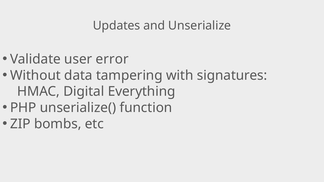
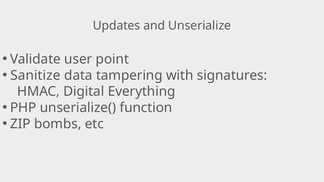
error: error -> point (112, 59)
Without: Without -> Sanitize (35, 75)
